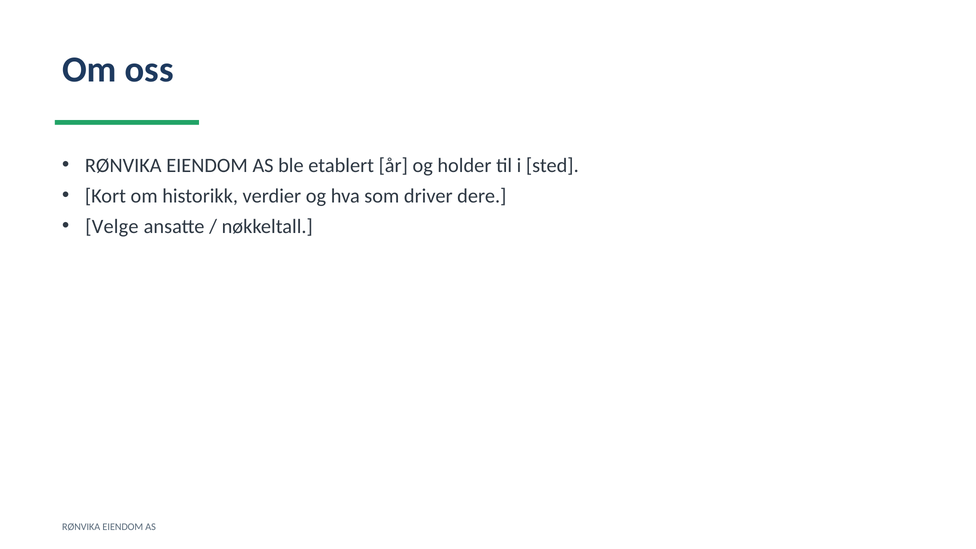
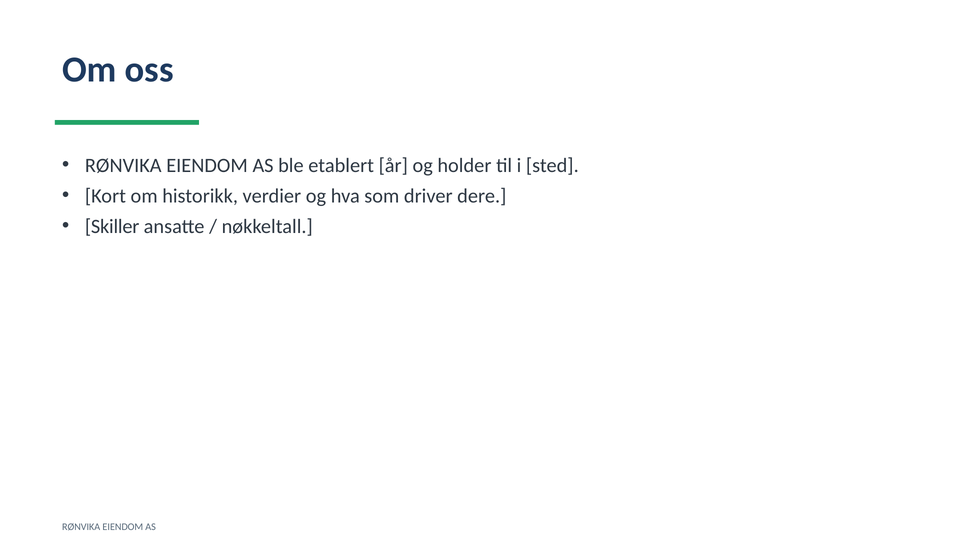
Velge: Velge -> Skiller (112, 226)
